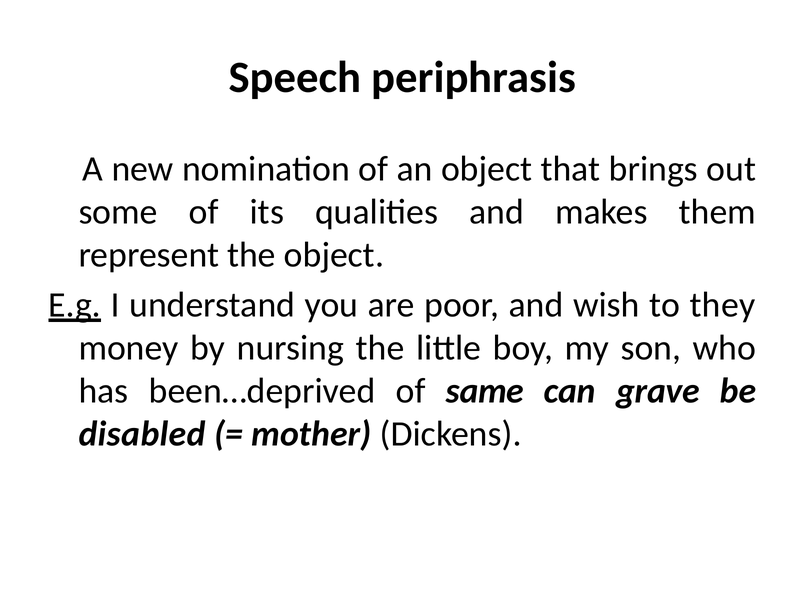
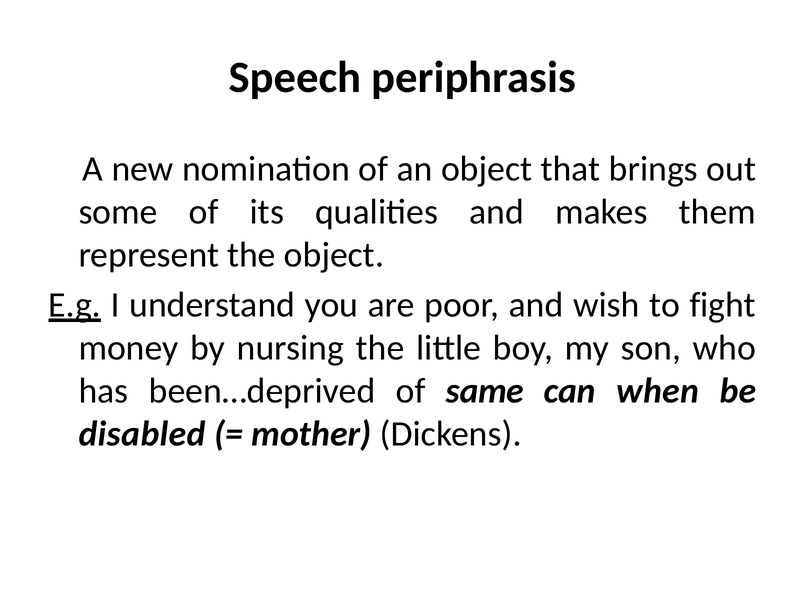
they: they -> fight (723, 305)
grave: grave -> when (658, 391)
